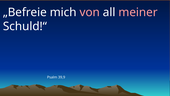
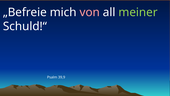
meiner colour: pink -> light green (138, 12)
